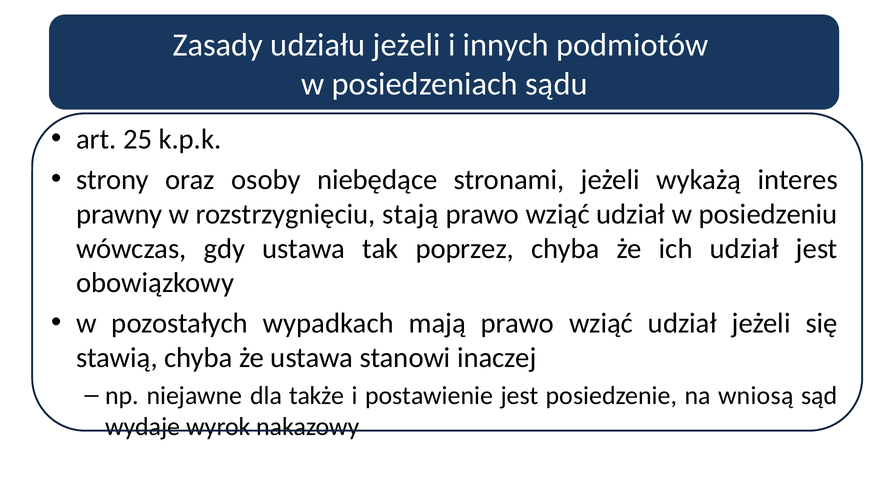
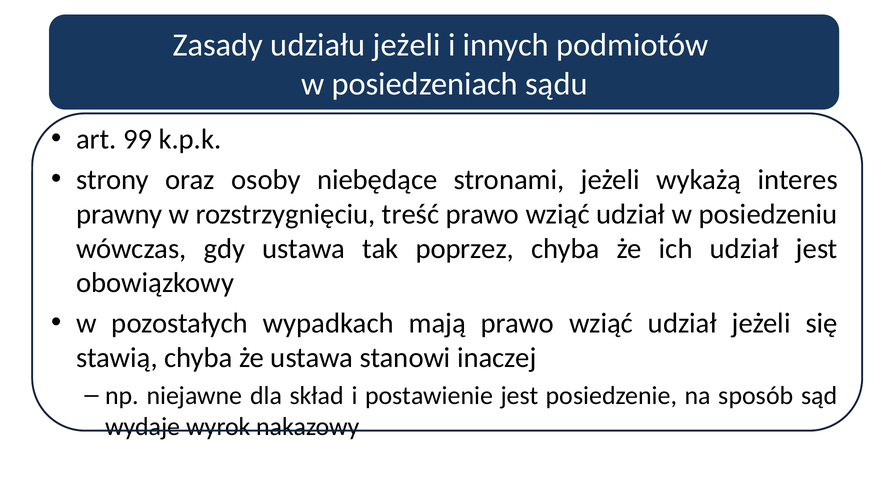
25: 25 -> 99 (138, 139)
stają: stają -> treść (411, 214)
także: także -> skład (317, 396)
wniosą: wniosą -> sposób (756, 396)
